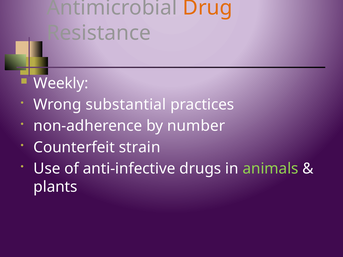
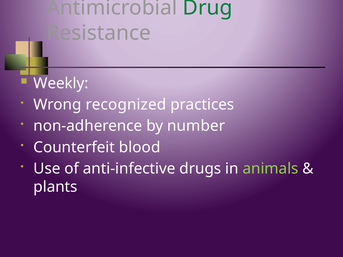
Drug colour: orange -> green (208, 8)
substantial: substantial -> recognized (126, 105)
strain: strain -> blood (140, 147)
